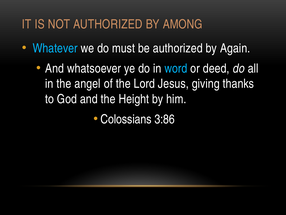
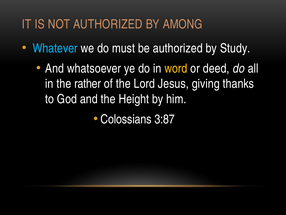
Again: Again -> Study (235, 48)
word colour: light blue -> yellow (176, 68)
angel: angel -> rather (88, 84)
3:86: 3:86 -> 3:87 (165, 119)
